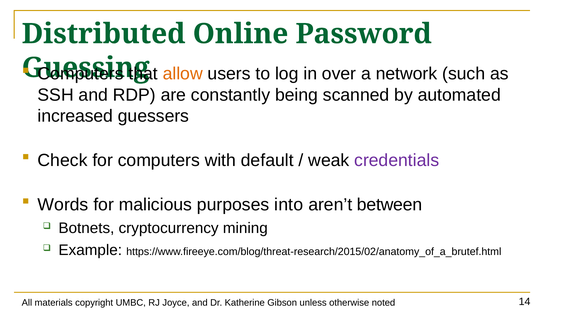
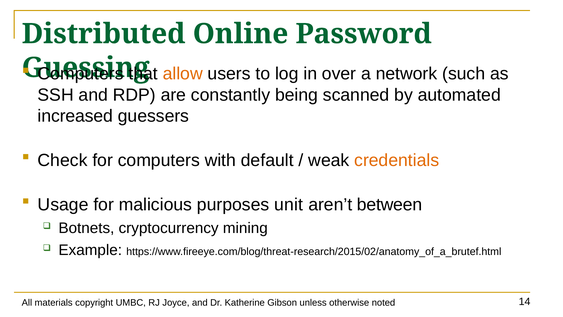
credentials colour: purple -> orange (397, 160)
Words: Words -> Usage (63, 204)
into: into -> unit (289, 204)
